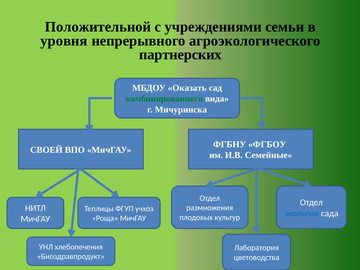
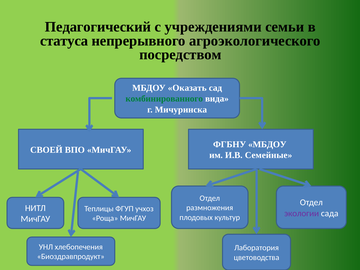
Положительной: Положительной -> Педагогический (98, 27)
уровня: уровня -> статуса (64, 41)
партнерских: партнерских -> посредством (180, 55)
ФГБНУ ФГБОУ: ФГБОУ -> МБДОУ (267, 144)
экологии colour: blue -> purple (302, 213)
